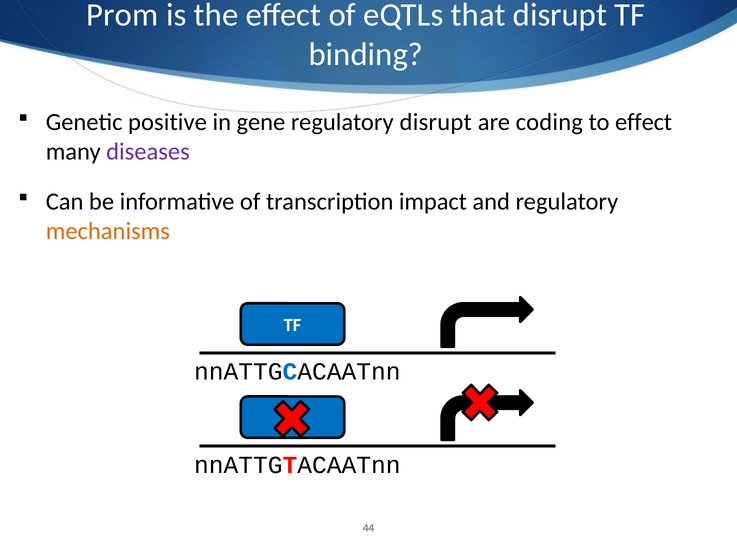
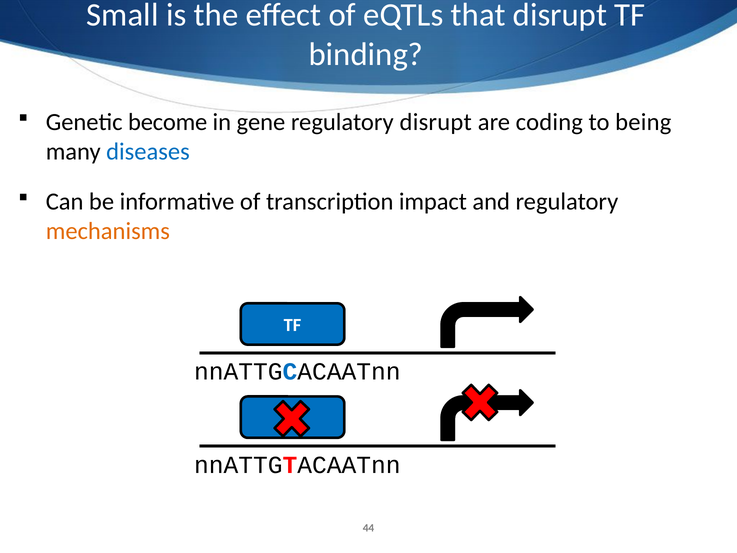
Prom: Prom -> Small (122, 15)
positive: positive -> become (168, 122)
to effect: effect -> being (643, 122)
diseases colour: purple -> blue (148, 152)
